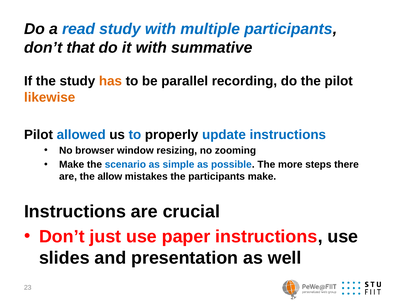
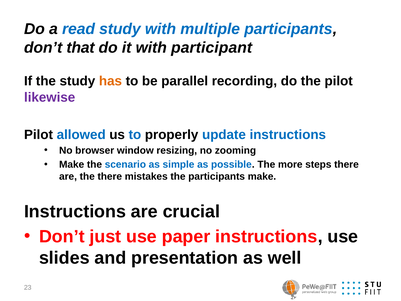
summative: summative -> participant (212, 48)
likewise colour: orange -> purple (50, 97)
the allow: allow -> there (110, 176)
